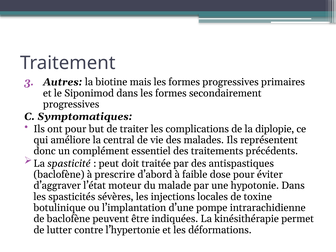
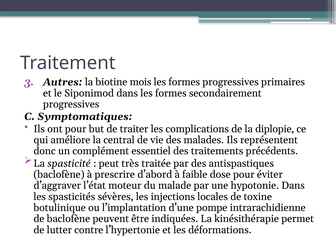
mais: mais -> mois (141, 82)
doit: doit -> très (130, 163)
